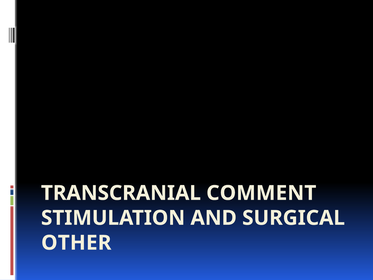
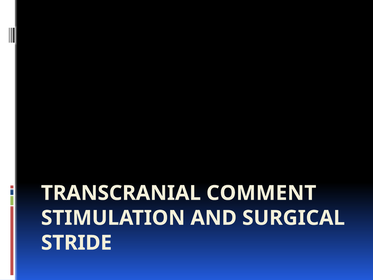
OTHER: OTHER -> STRIDE (76, 243)
